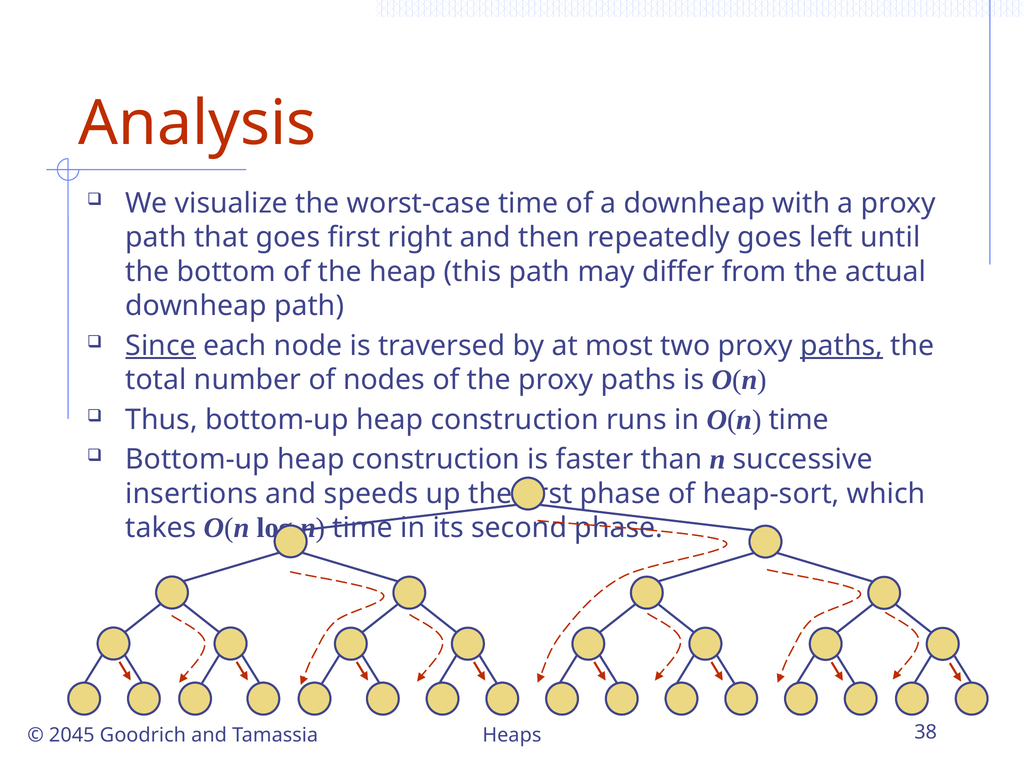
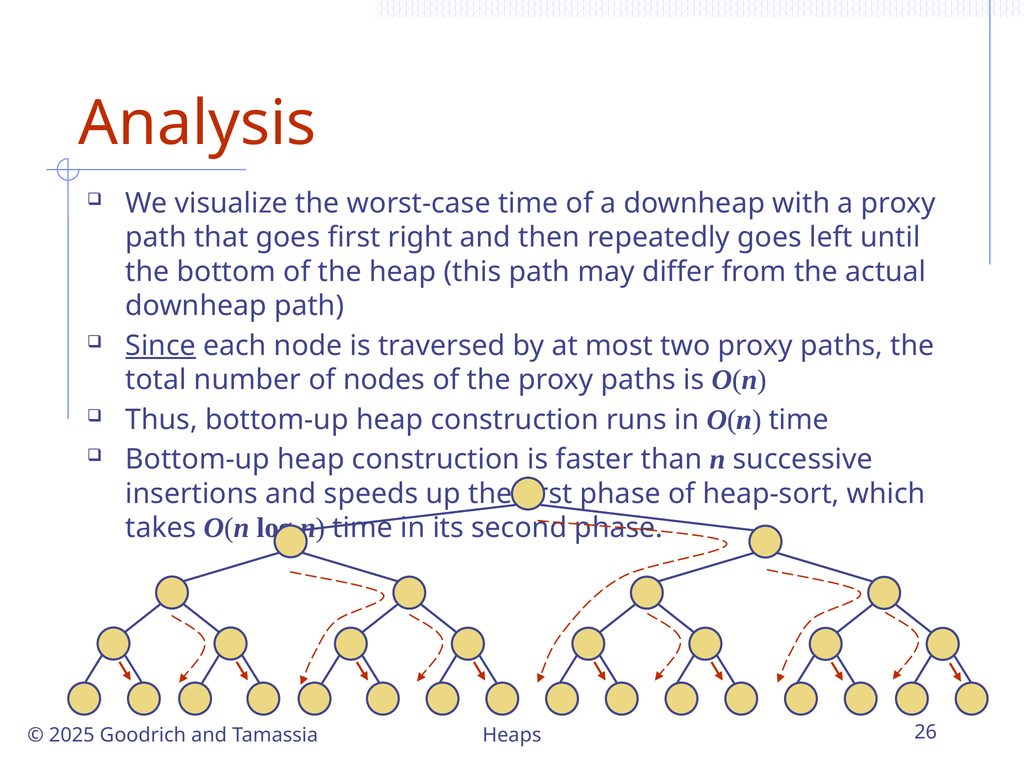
paths underline: present -> none (842, 346)
2045: 2045 -> 2025 (72, 735)
38: 38 -> 26 (926, 732)
